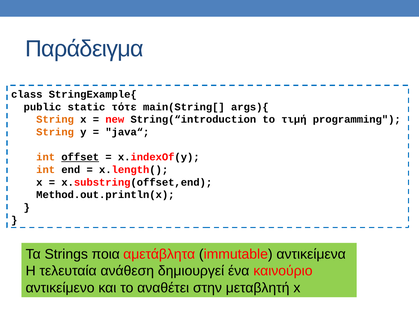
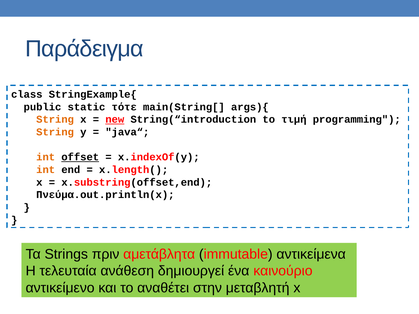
new underline: none -> present (115, 120)
Method.out.println(x: Method.out.println(x -> Πνεύμα.out.println(x (105, 195)
ποια: ποια -> πριν (106, 254)
